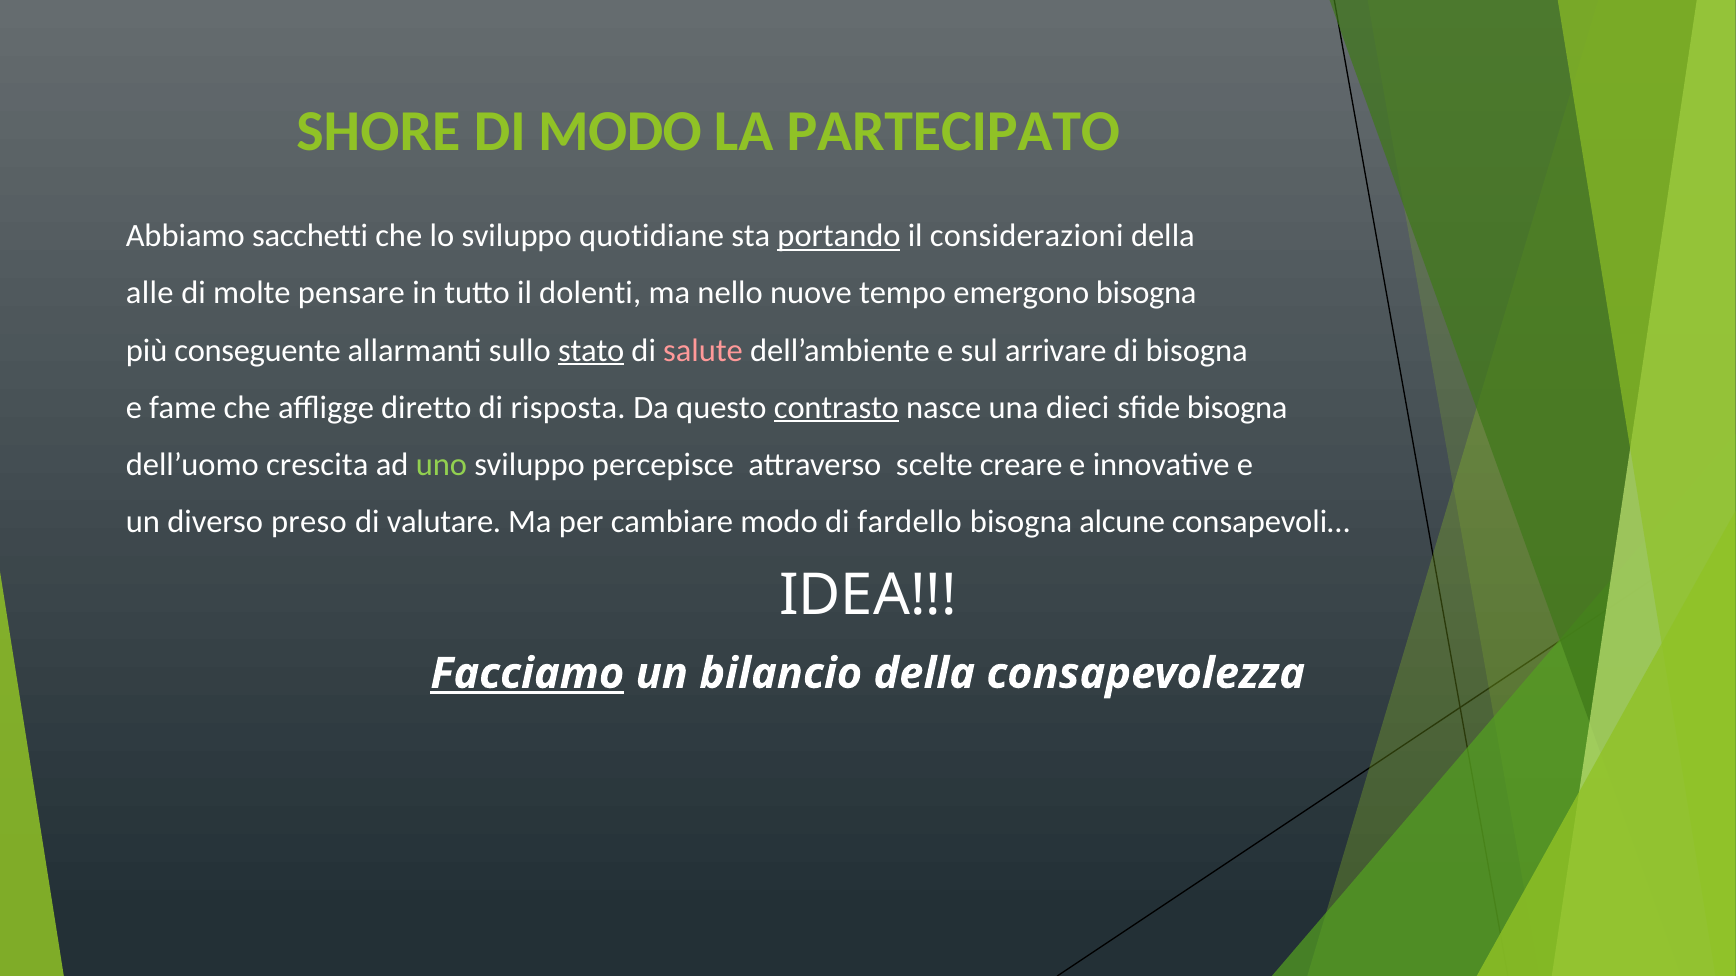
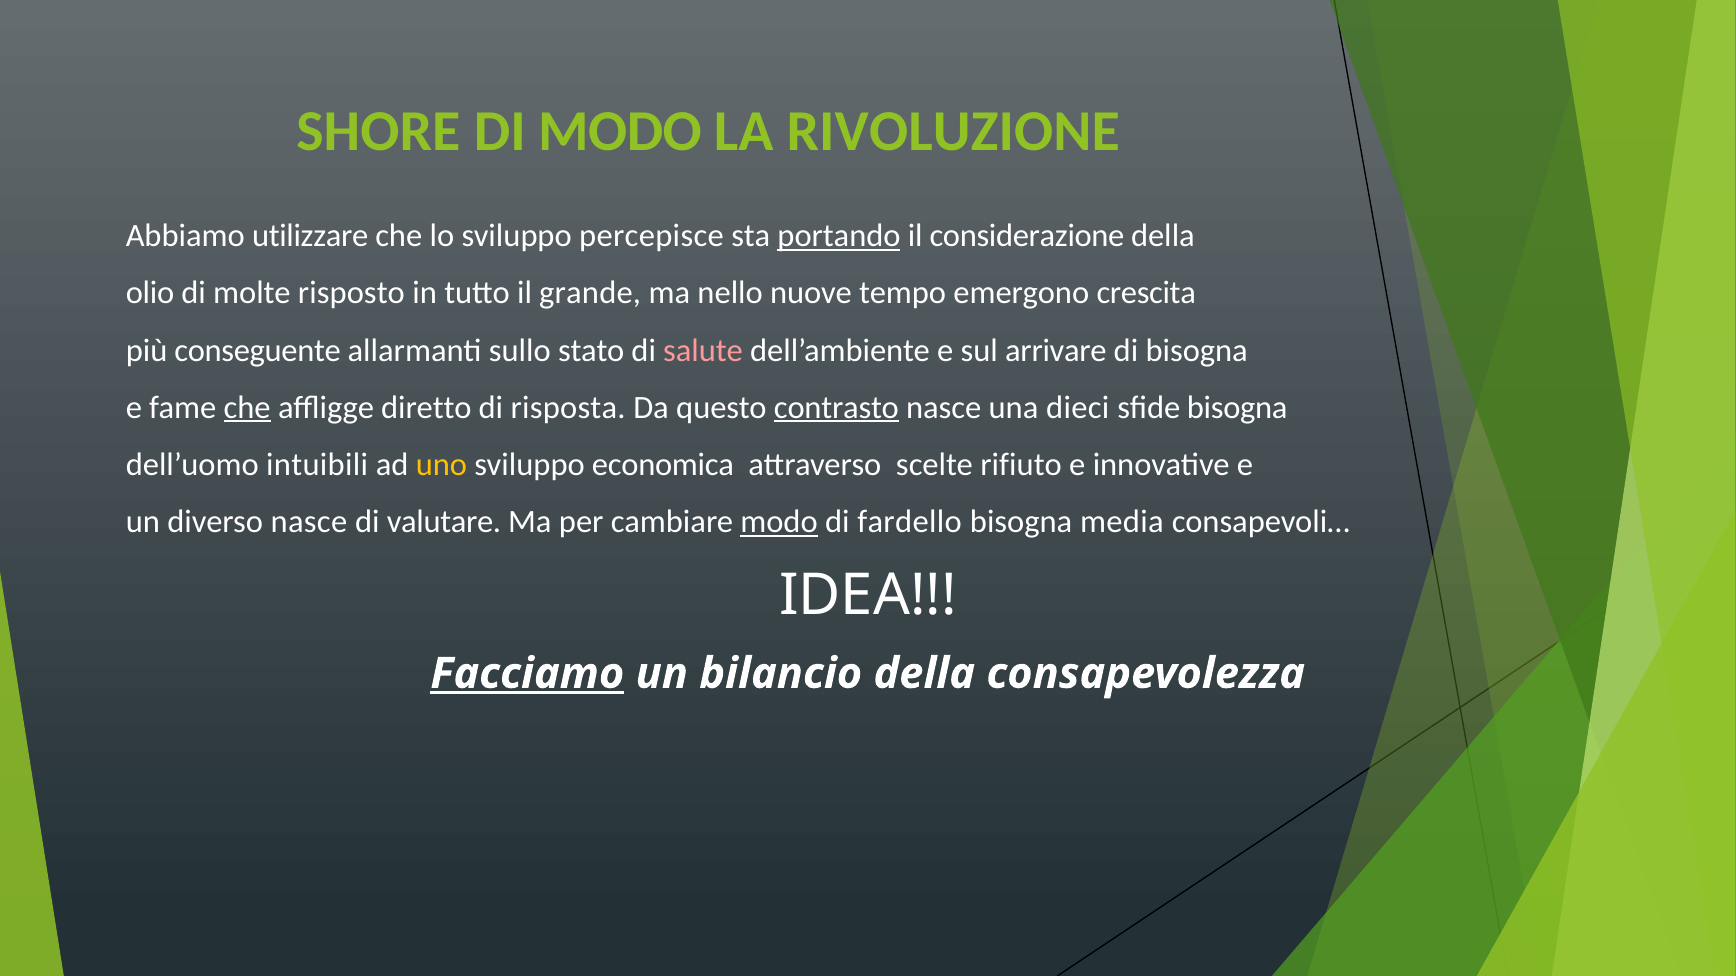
PARTECIPATO: PARTECIPATO -> RIVOLUZIONE (953, 132)
sacchetti: sacchetti -> utilizzare (310, 236)
quotidiane: quotidiane -> percepisce (651, 236)
considerazioni: considerazioni -> considerazione (1027, 236)
alle: alle -> olio (150, 293)
pensare: pensare -> risposto (351, 293)
dolenti: dolenti -> grande (590, 293)
emergono bisogna: bisogna -> crescita (1146, 293)
stato underline: present -> none (591, 350)
che underline: none -> present (247, 408)
crescita: crescita -> intuibili (317, 465)
uno colour: light green -> yellow (441, 465)
percepisce: percepisce -> economica (663, 465)
creare: creare -> rifiuto (1021, 465)
diverso preso: preso -> nasce (309, 522)
modo underline: none -> present (779, 522)
alcune: alcune -> media (1122, 522)
